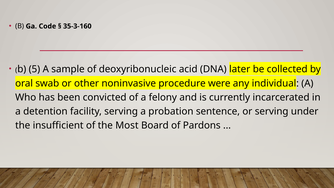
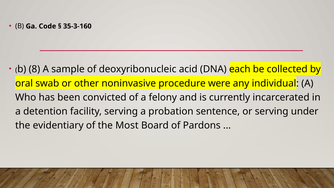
5: 5 -> 8 (34, 69)
later: later -> each (240, 69)
insufficient: insufficient -> evidentiary (58, 125)
